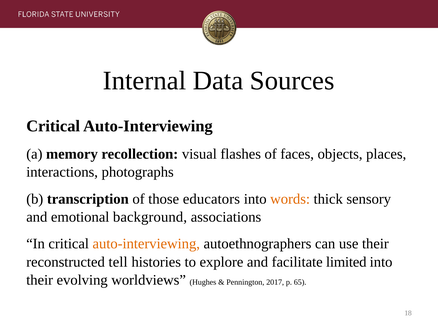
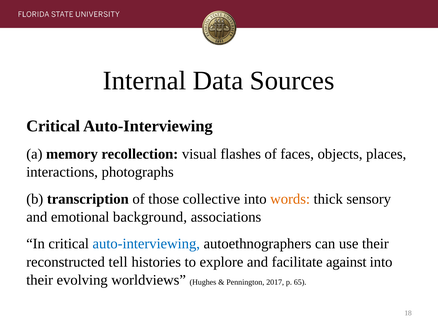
educators: educators -> collective (211, 199)
auto-interviewing colour: orange -> blue (146, 244)
limited: limited -> against (346, 262)
